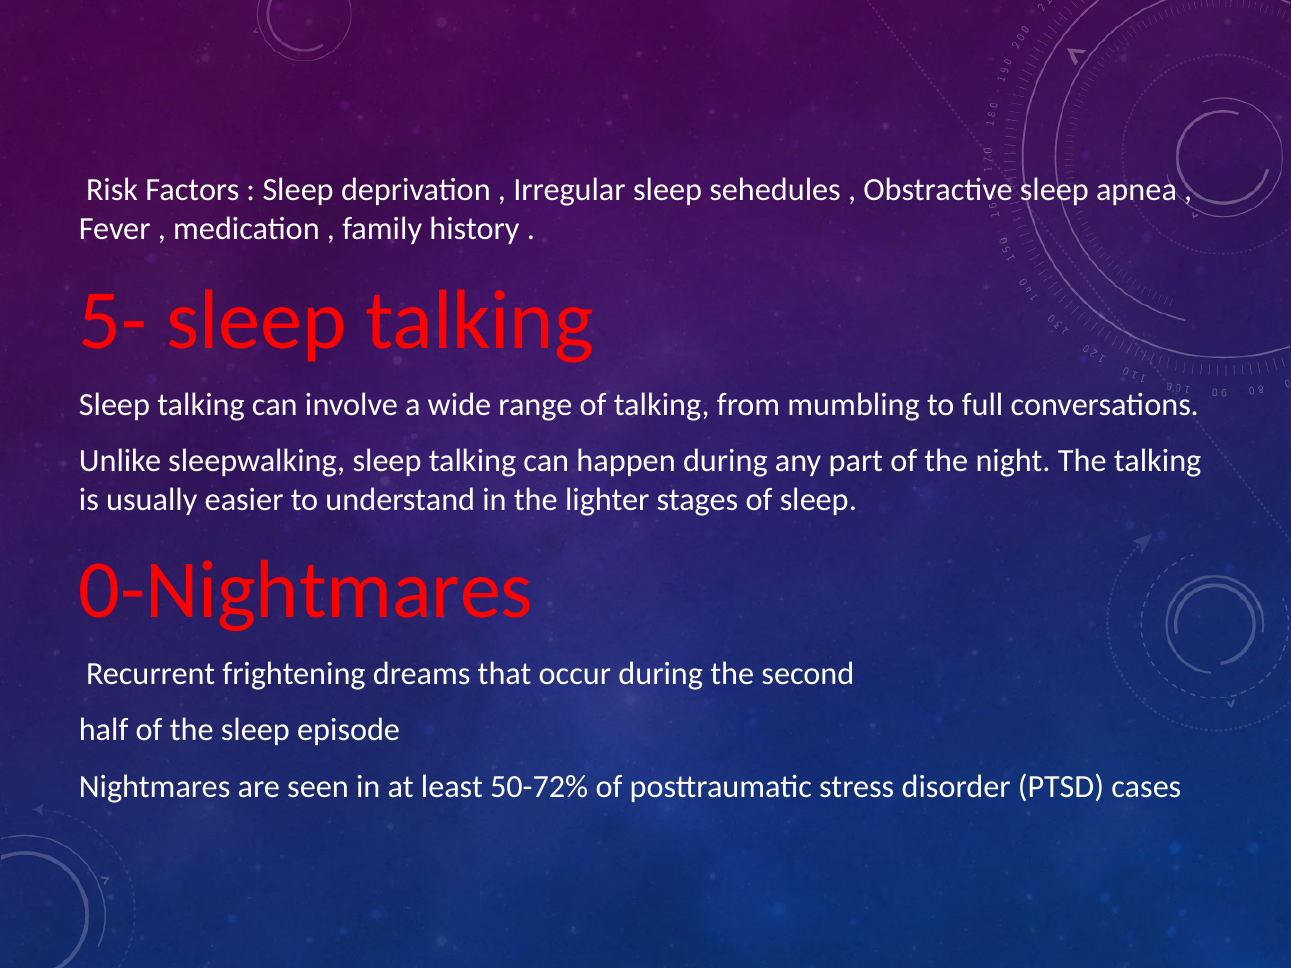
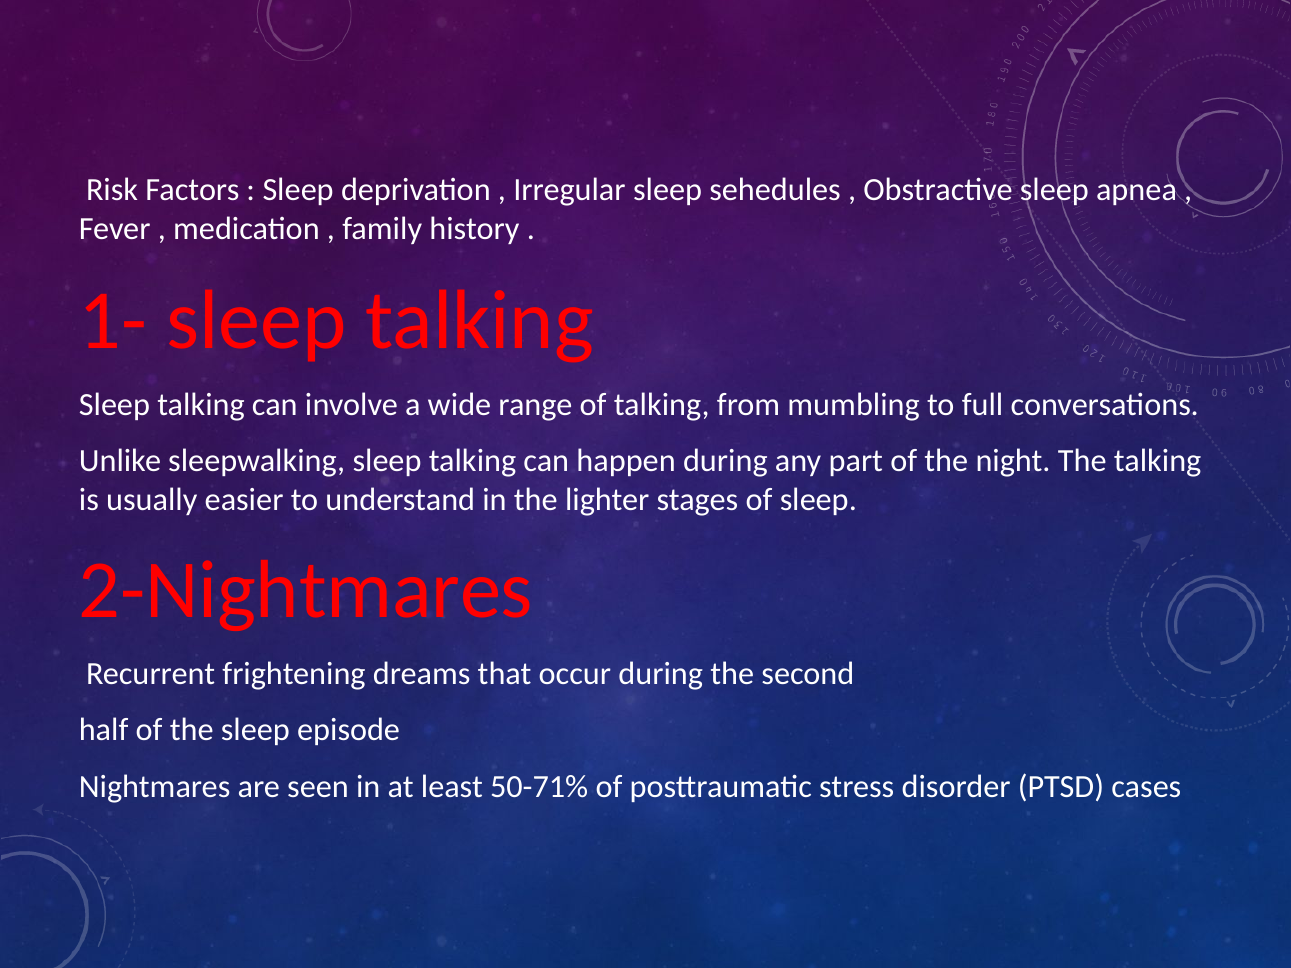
5-: 5- -> 1- (113, 320)
0-Nightmares: 0-Nightmares -> 2-Nightmares (306, 590)
50-72%: 50-72% -> 50-71% (539, 787)
